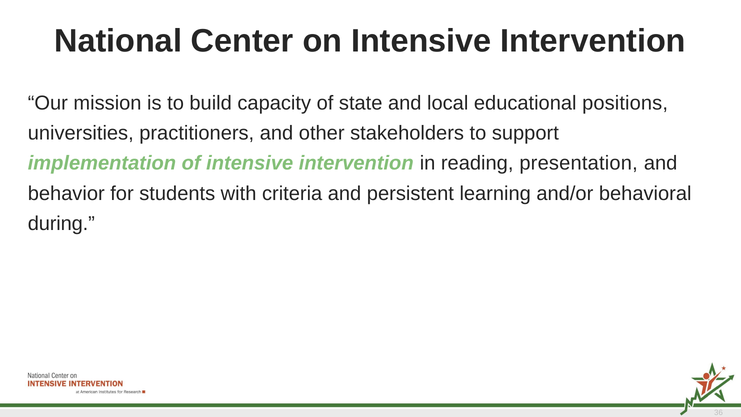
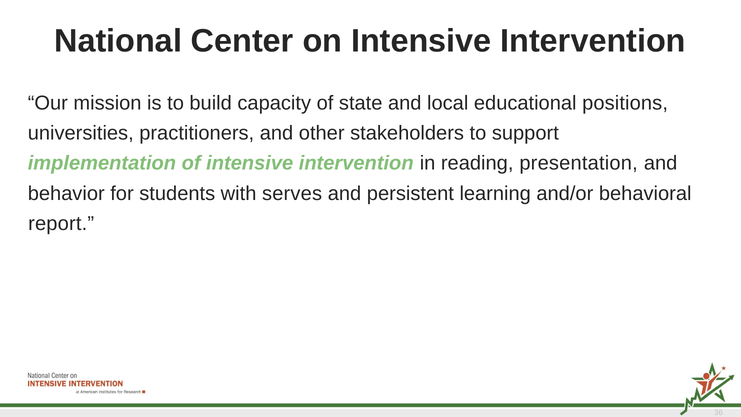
criteria: criteria -> serves (292, 193)
during: during -> report (61, 223)
